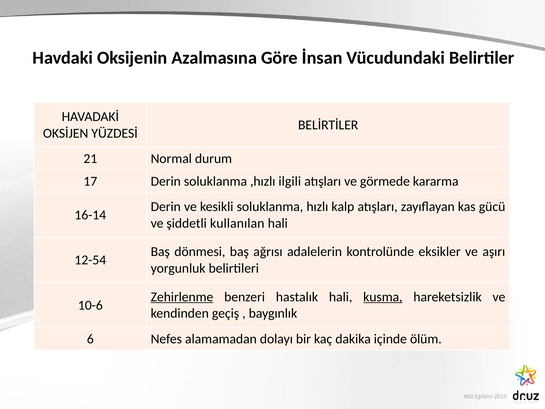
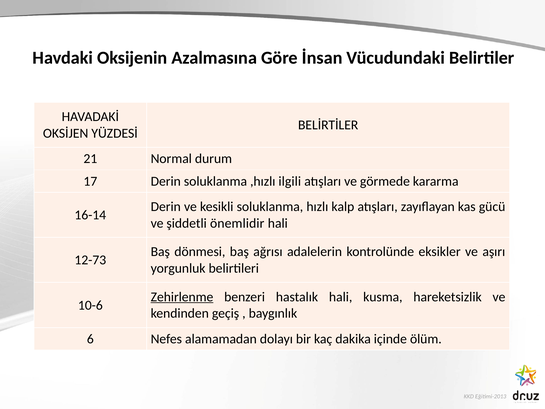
kullanılan: kullanılan -> önemlidir (237, 223)
12-54: 12-54 -> 12-73 (90, 260)
kusma underline: present -> none (383, 297)
